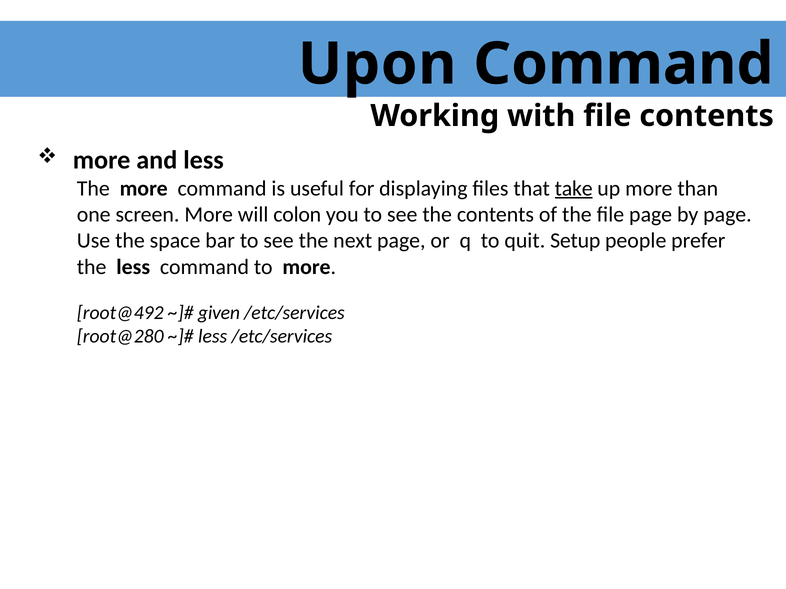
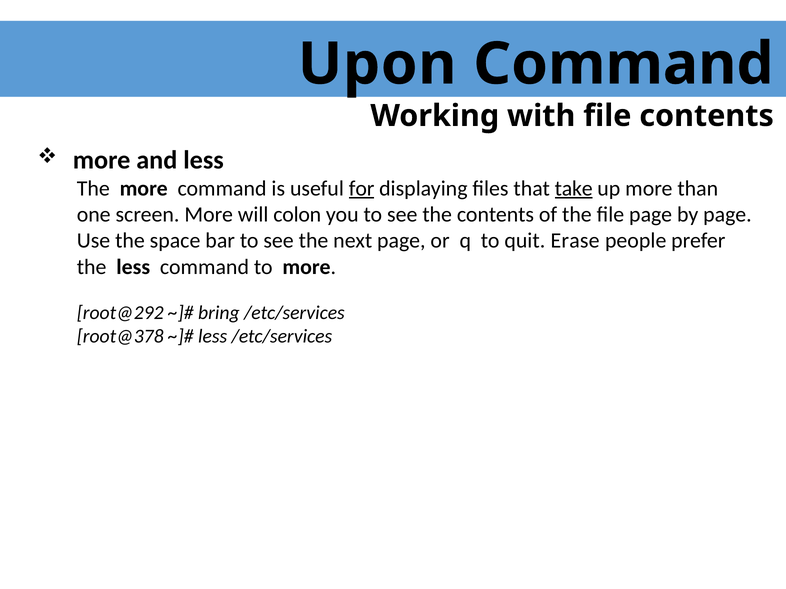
for underline: none -> present (362, 189)
Setup: Setup -> Erase (575, 241)
root@492: root@492 -> root@292 (120, 313)
given: given -> bring (219, 313)
root@280: root@280 -> root@378 (120, 336)
